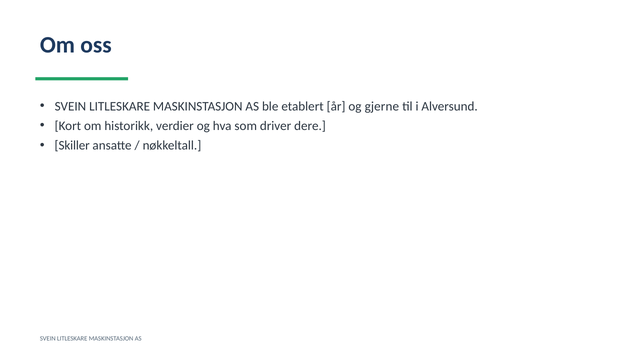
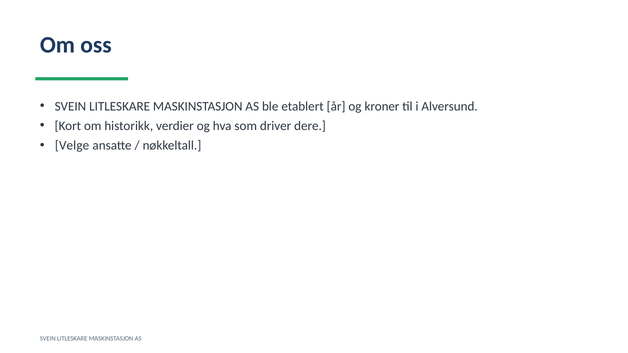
gjerne: gjerne -> kroner (382, 106)
Skiller: Skiller -> Velge (72, 146)
